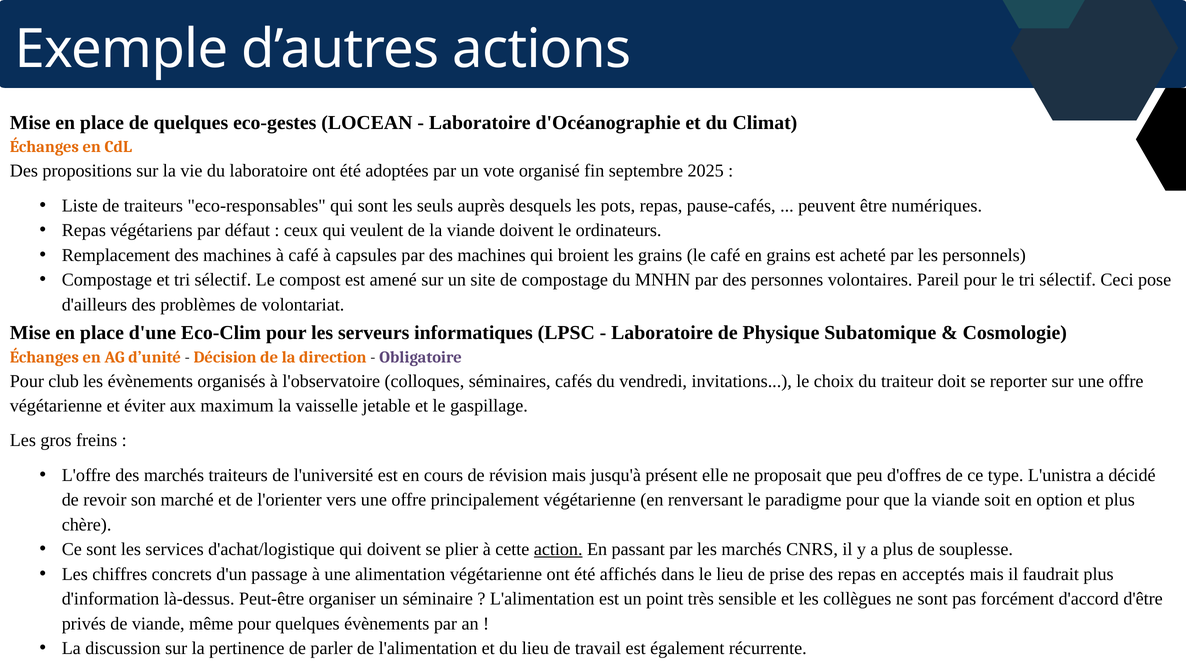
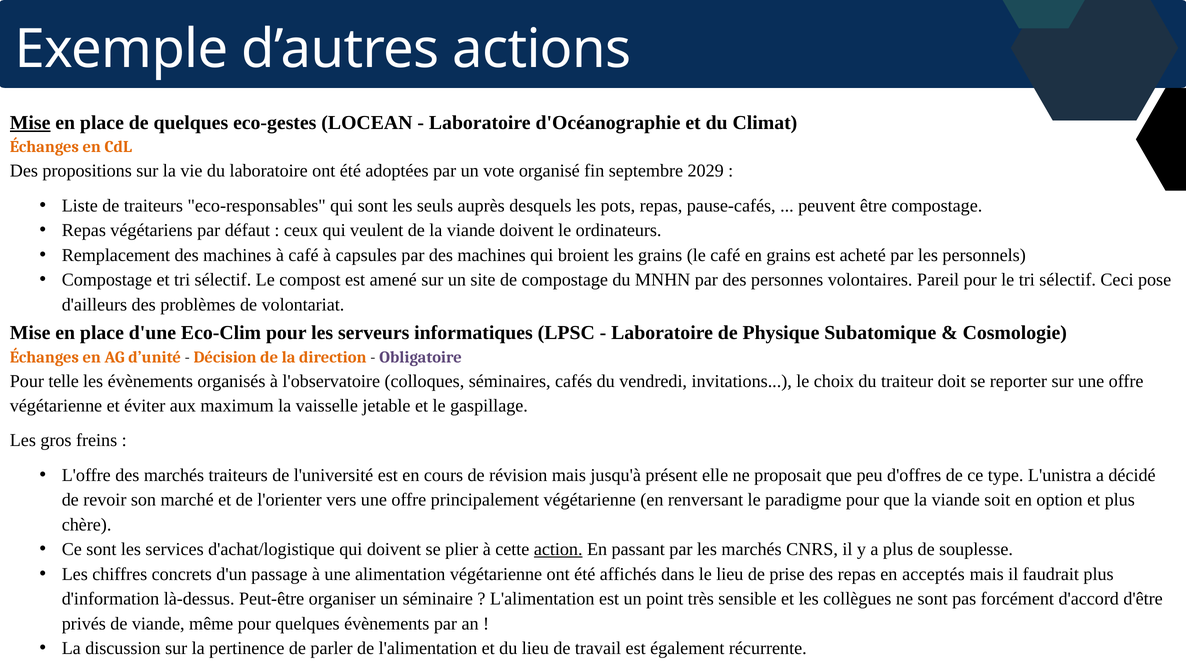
Mise underline: none -> present (30, 123)
2025: 2025 -> 2029 (706, 171)
être numériques: numériques -> compostage (937, 206)
club: club -> telle (64, 381)
